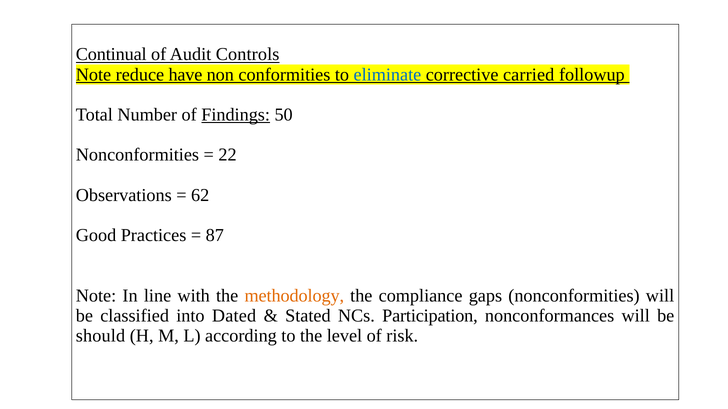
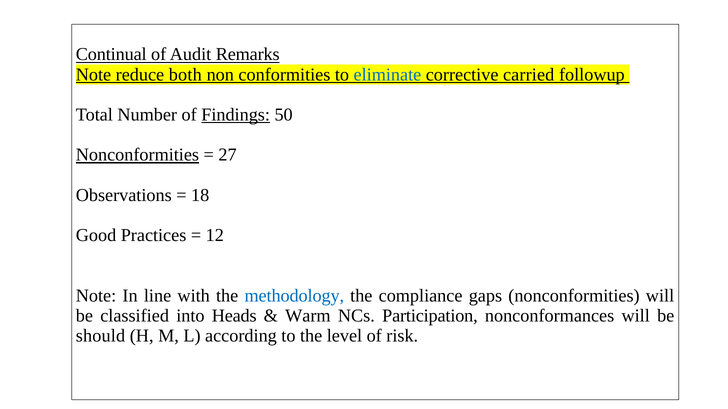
Controls: Controls -> Remarks (248, 55)
have: have -> both (185, 75)
Nonconformities underline: none -> present (137, 155)
22: 22 -> 27 (228, 155)
62: 62 -> 18 (200, 195)
87: 87 -> 12 (215, 236)
methodology colour: orange -> blue (294, 296)
Dated: Dated -> Heads (234, 316)
Stated: Stated -> Warm (308, 316)
